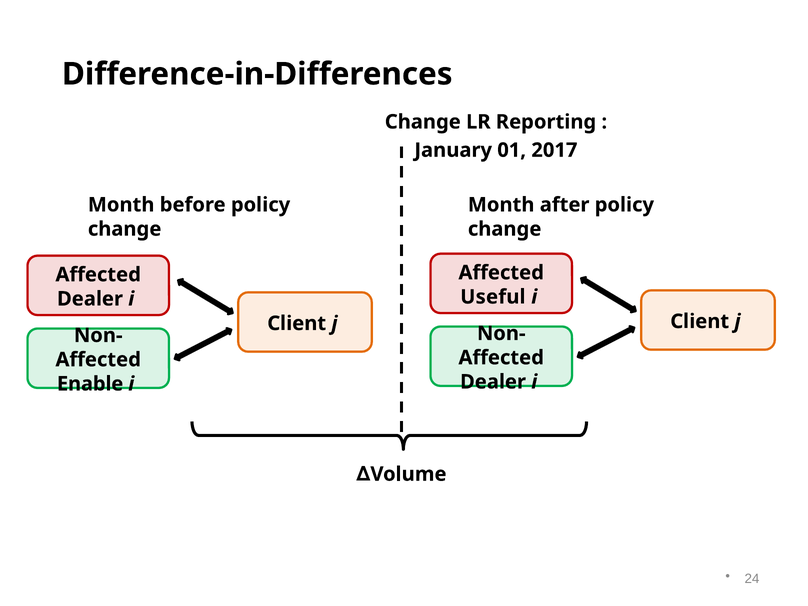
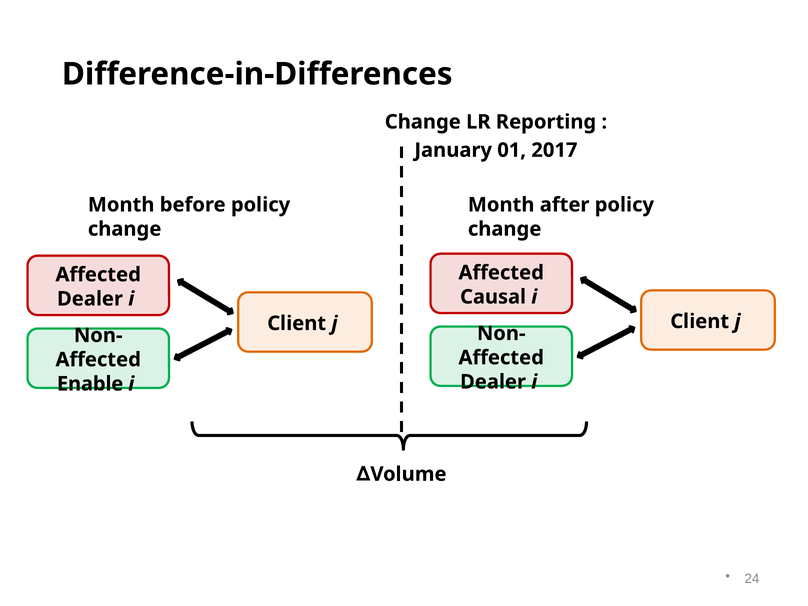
Useful: Useful -> Causal (493, 297)
